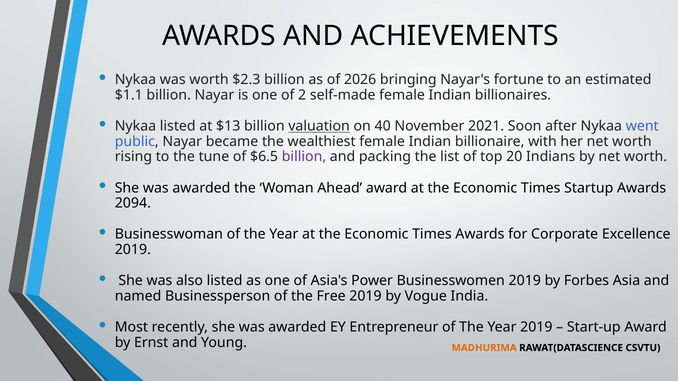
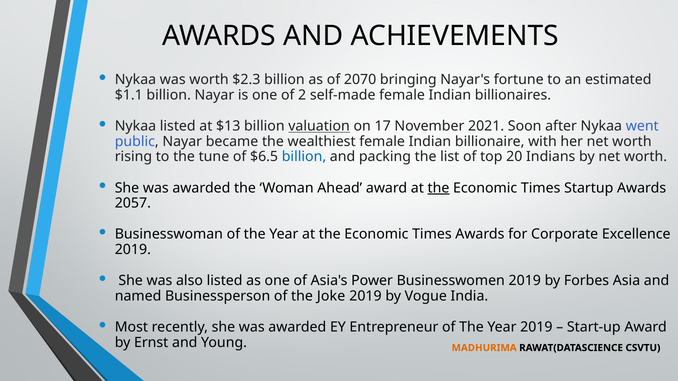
2026: 2026 -> 2070 (360, 80)
40: 40 -> 17 (383, 126)
billion colour: purple -> blue (304, 157)
the underline: none -> present (438, 188)
2094: 2094 -> 2057 (133, 203)
Free: Free -> Joke (331, 296)
